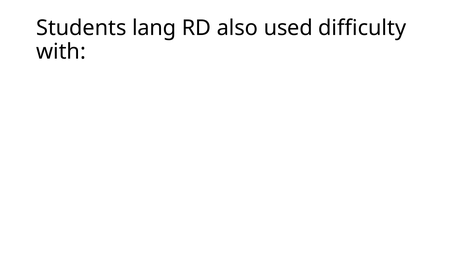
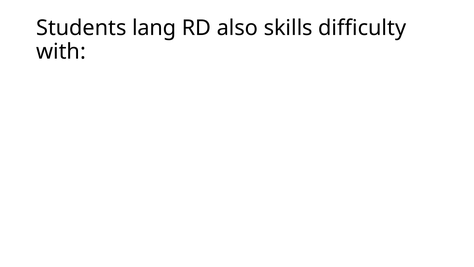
used: used -> skills (288, 28)
